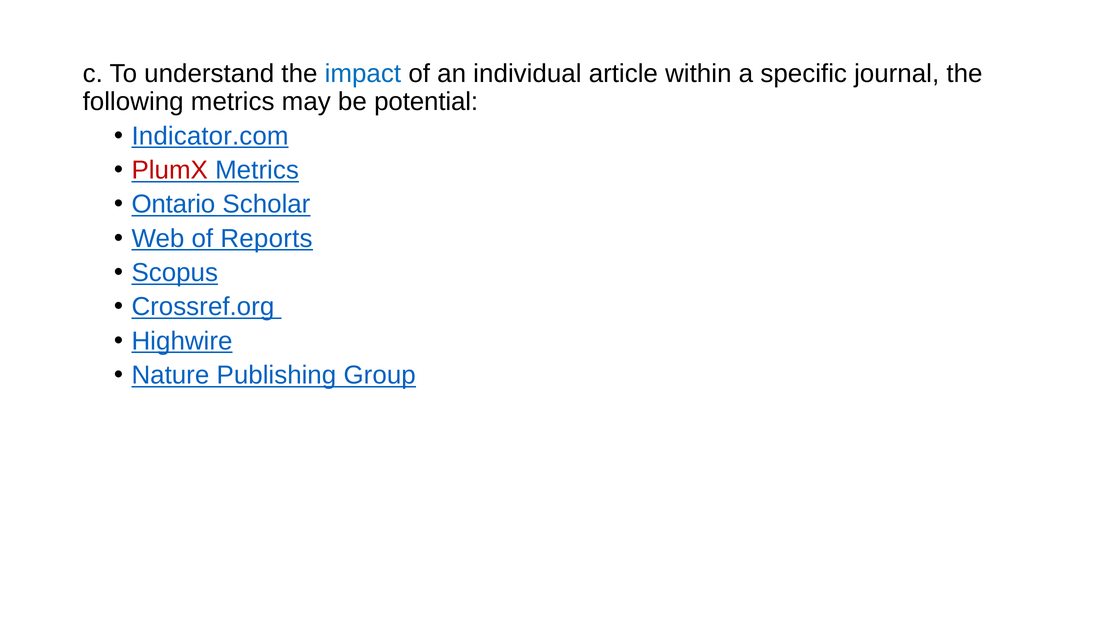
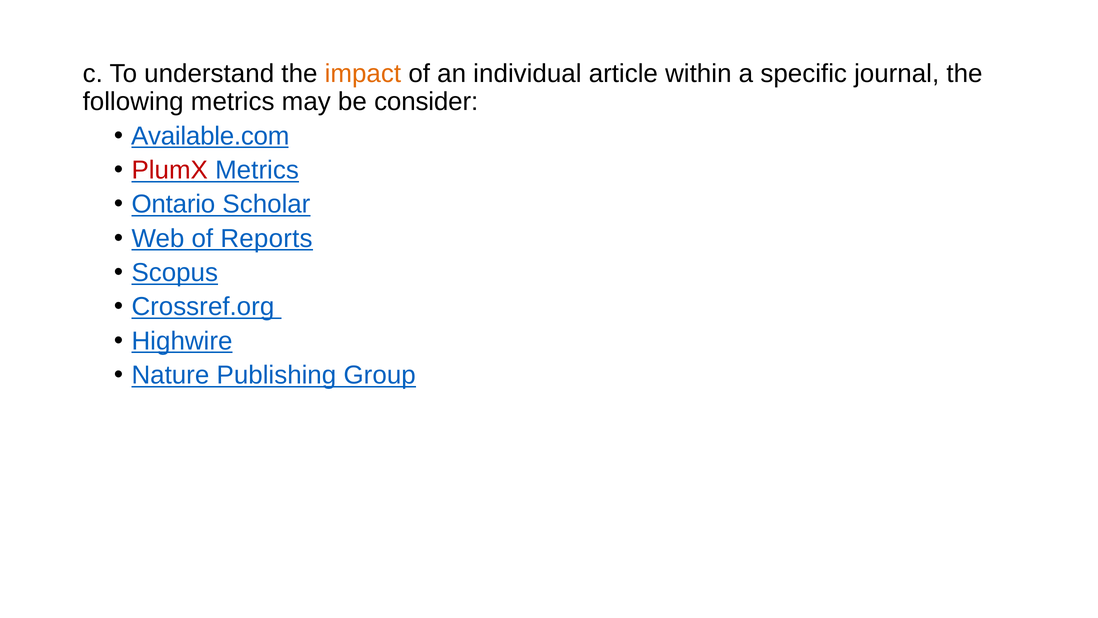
impact colour: blue -> orange (363, 74)
potential: potential -> consider (426, 102)
Indicator.com: Indicator.com -> Available.com (210, 136)
